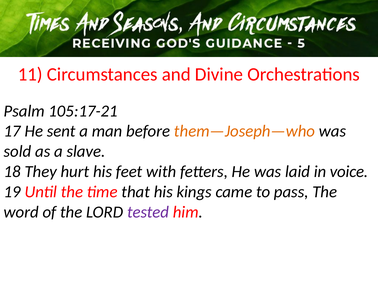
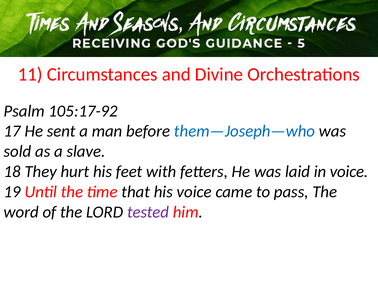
105:17-21: 105:17-21 -> 105:17-92 (83, 111)
them—Joseph—who colour: orange -> blue (245, 131)
his kings: kings -> voice (194, 191)
